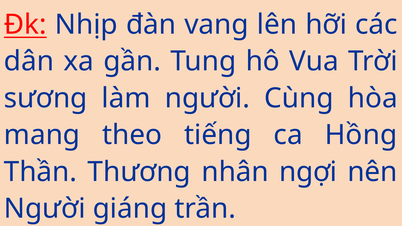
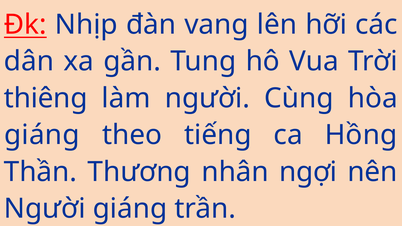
sương: sương -> thiêng (46, 98)
mang: mang -> giáng (42, 135)
